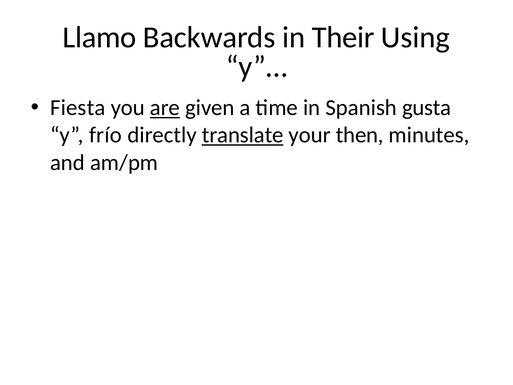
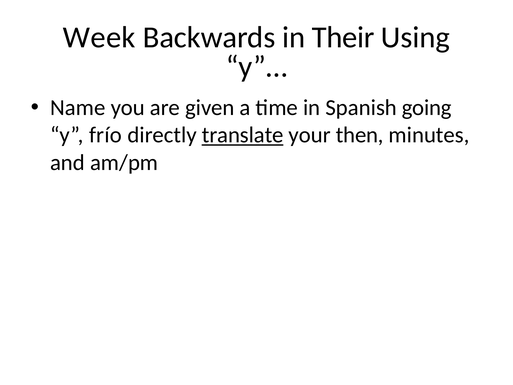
Llamo: Llamo -> Week (99, 37)
Fiesta: Fiesta -> Name (78, 108)
are underline: present -> none (165, 108)
gusta: gusta -> going (427, 108)
